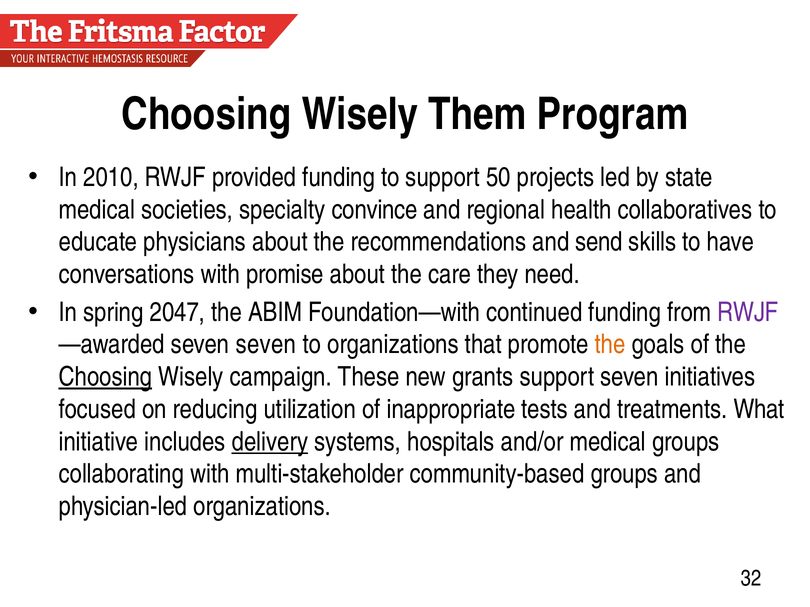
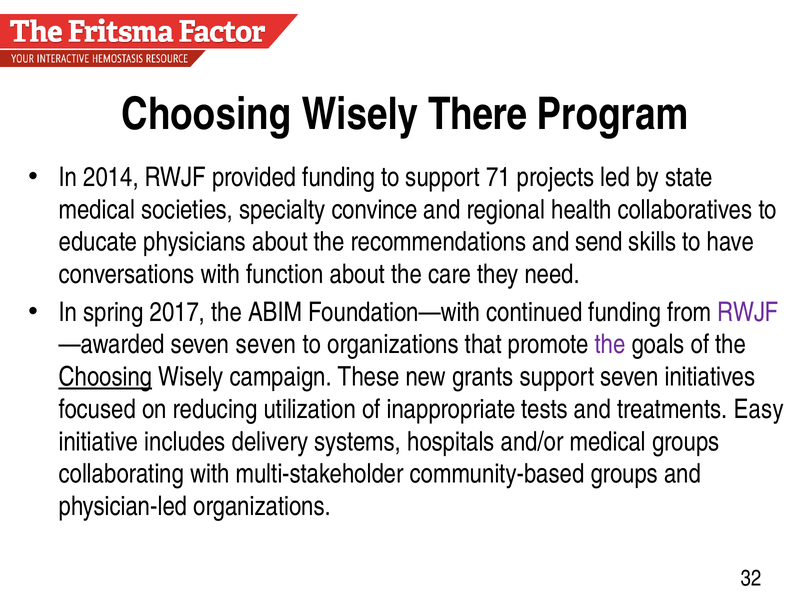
Them: Them -> There (478, 114)
2010: 2010 -> 2014 (111, 177)
50: 50 -> 71 (498, 177)
promise: promise -> function (285, 275)
2047: 2047 -> 2017 (177, 312)
the colour: orange -> purple (610, 345)
What: What -> Easy (759, 410)
delivery underline: present -> none (270, 442)
